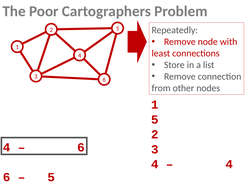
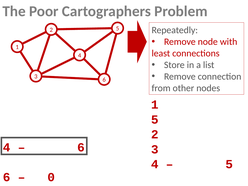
4: 4 -> 5 (229, 164)
5: 5 -> 0 (51, 177)
